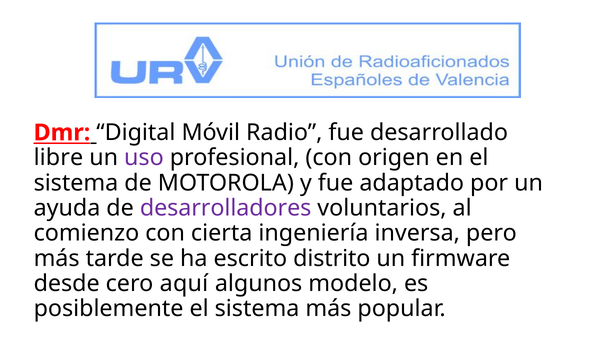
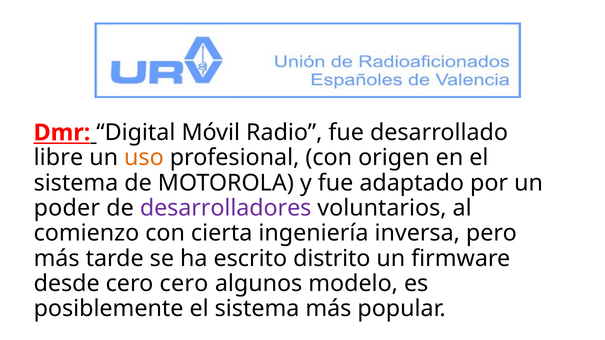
uso colour: purple -> orange (144, 158)
ayuda: ayuda -> poder (67, 208)
cero aquí: aquí -> cero (184, 284)
